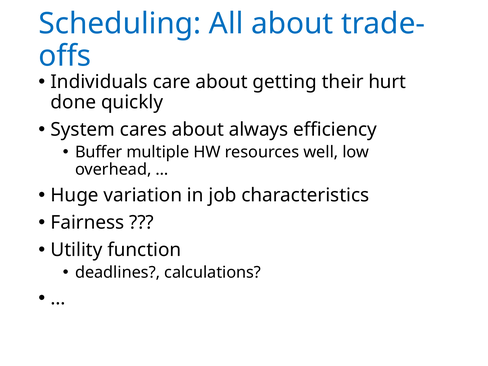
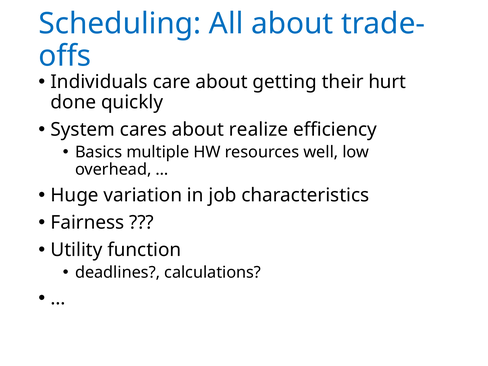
always: always -> realize (259, 130)
Buffer: Buffer -> Basics (99, 152)
